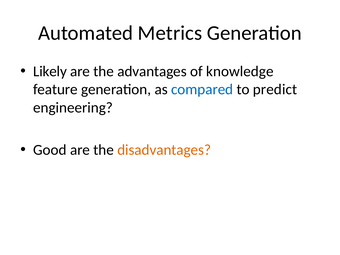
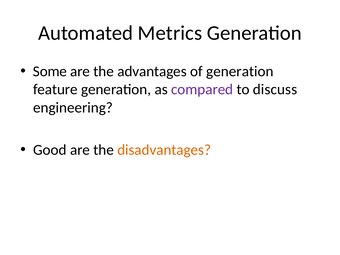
Likely: Likely -> Some (50, 71)
of knowledge: knowledge -> generation (240, 71)
compared colour: blue -> purple (202, 89)
predict: predict -> discuss (275, 89)
